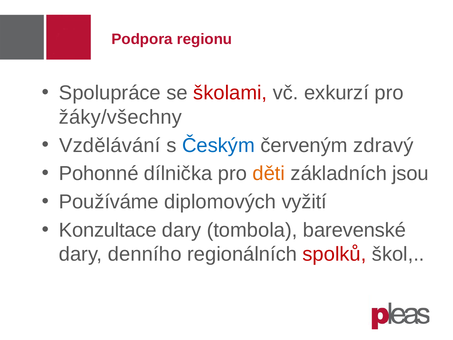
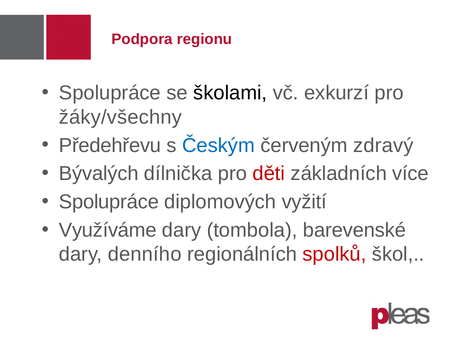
školami colour: red -> black (230, 93)
Vzdělávání: Vzdělávání -> Předehřevu (110, 145)
Pohonné: Pohonné -> Bývalých (99, 174)
děti colour: orange -> red (269, 174)
jsou: jsou -> více (410, 174)
Používáme: Používáme -> Spolupráce (109, 202)
Konzultace: Konzultace -> Využíváme (108, 230)
